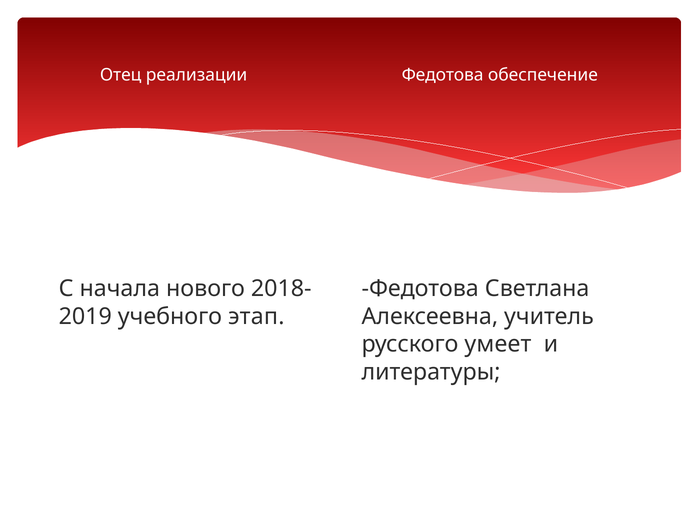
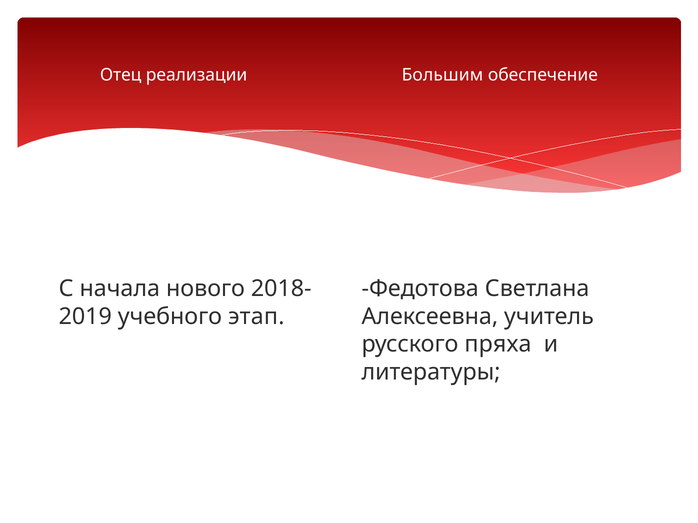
реализации Федотова: Федотова -> Большим (442, 75)
умеет: умеет -> пряха (498, 345)
